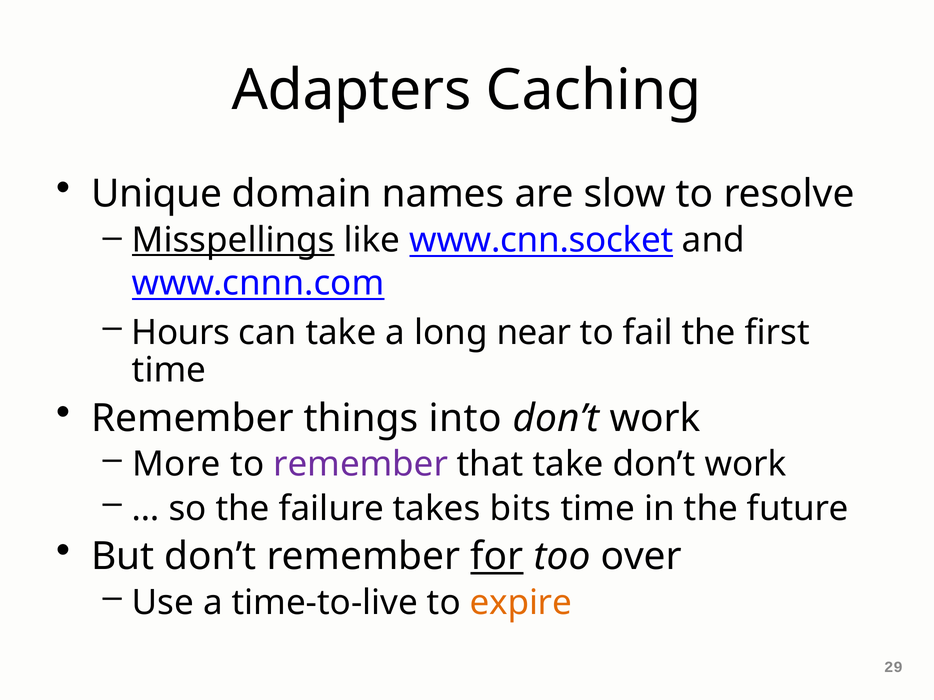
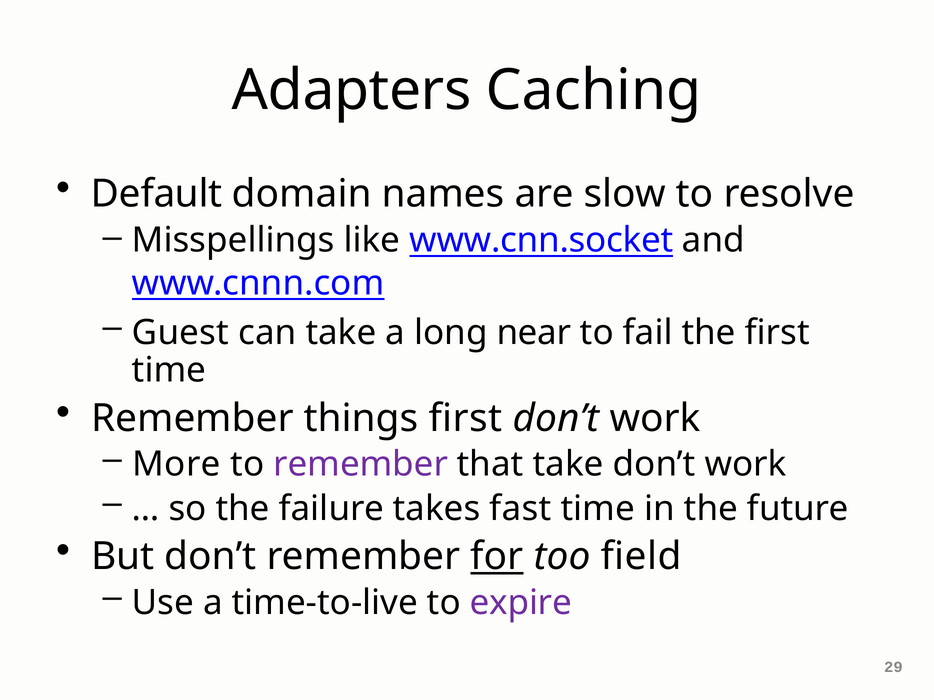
Unique: Unique -> Default (157, 194)
Misspellings underline: present -> none (233, 240)
Hours: Hours -> Guest (180, 333)
things into: into -> first (465, 419)
bits: bits -> fast (521, 509)
over: over -> field (641, 557)
expire colour: orange -> purple (521, 603)
